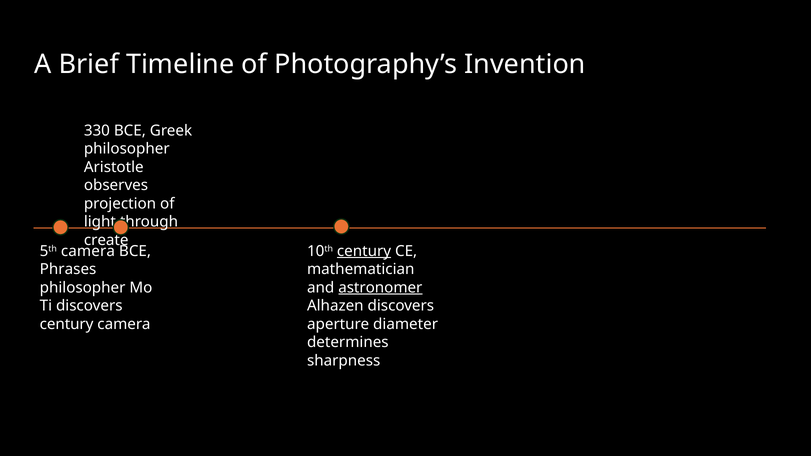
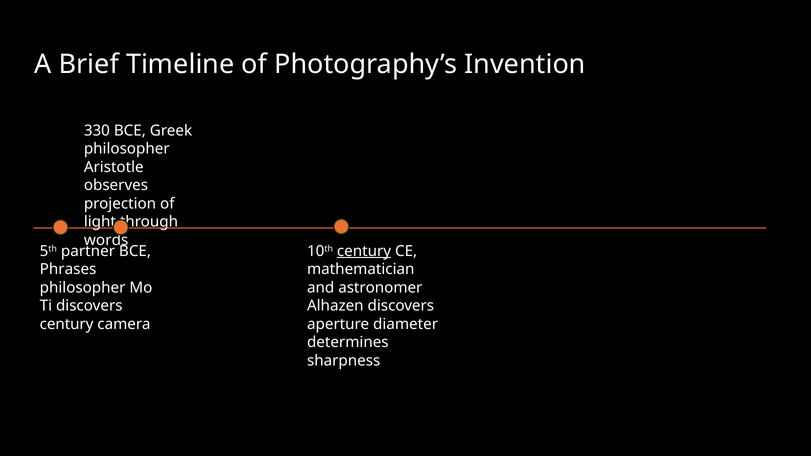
create: create -> words (106, 240)
5th camera: camera -> partner (88, 251)
astronomer underline: present -> none (380, 288)
